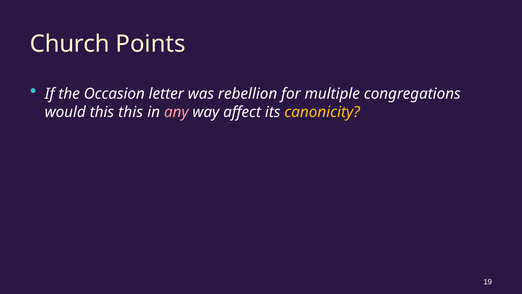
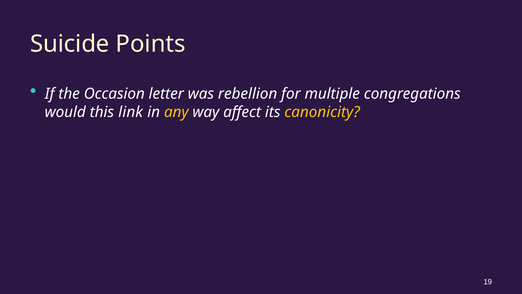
Church: Church -> Suicide (70, 44)
this this: this -> link (131, 112)
any colour: pink -> yellow (176, 112)
